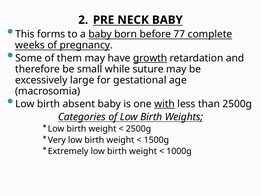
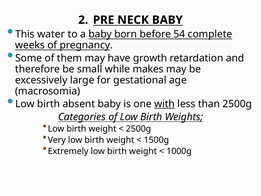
forms: forms -> water (51, 34)
77: 77 -> 54 (179, 34)
growth underline: present -> none (150, 58)
suture: suture -> makes (148, 69)
